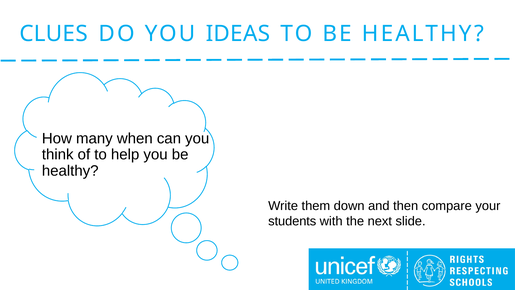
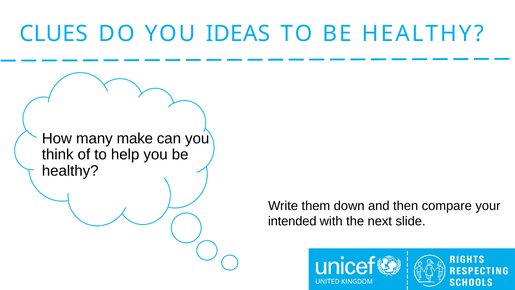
when: when -> make (135, 138)
students: students -> intended (292, 221)
